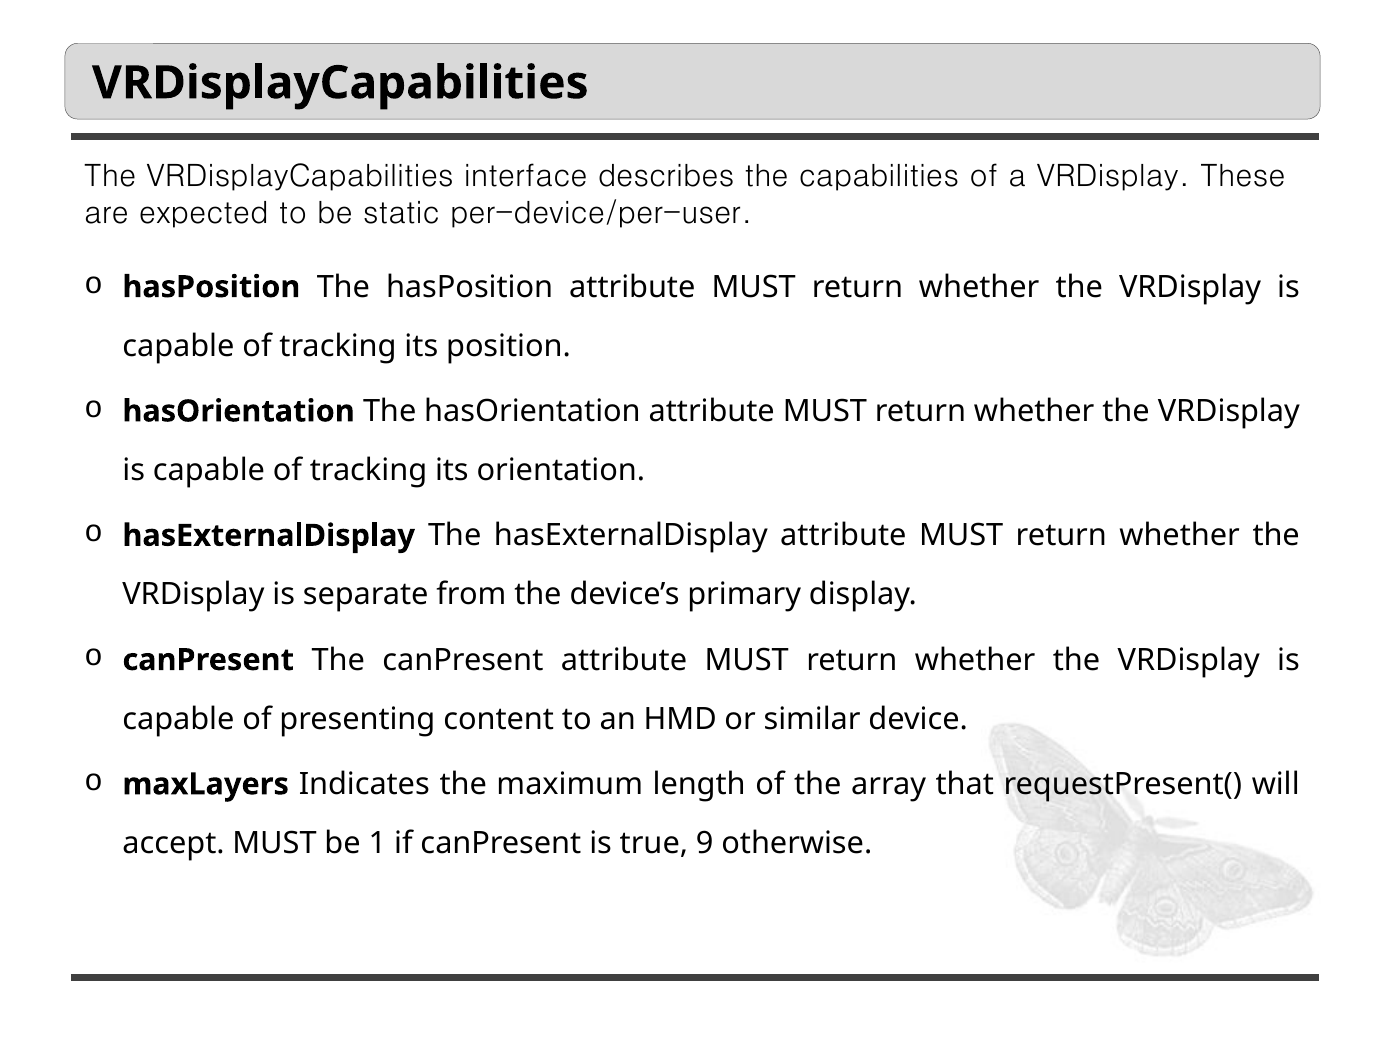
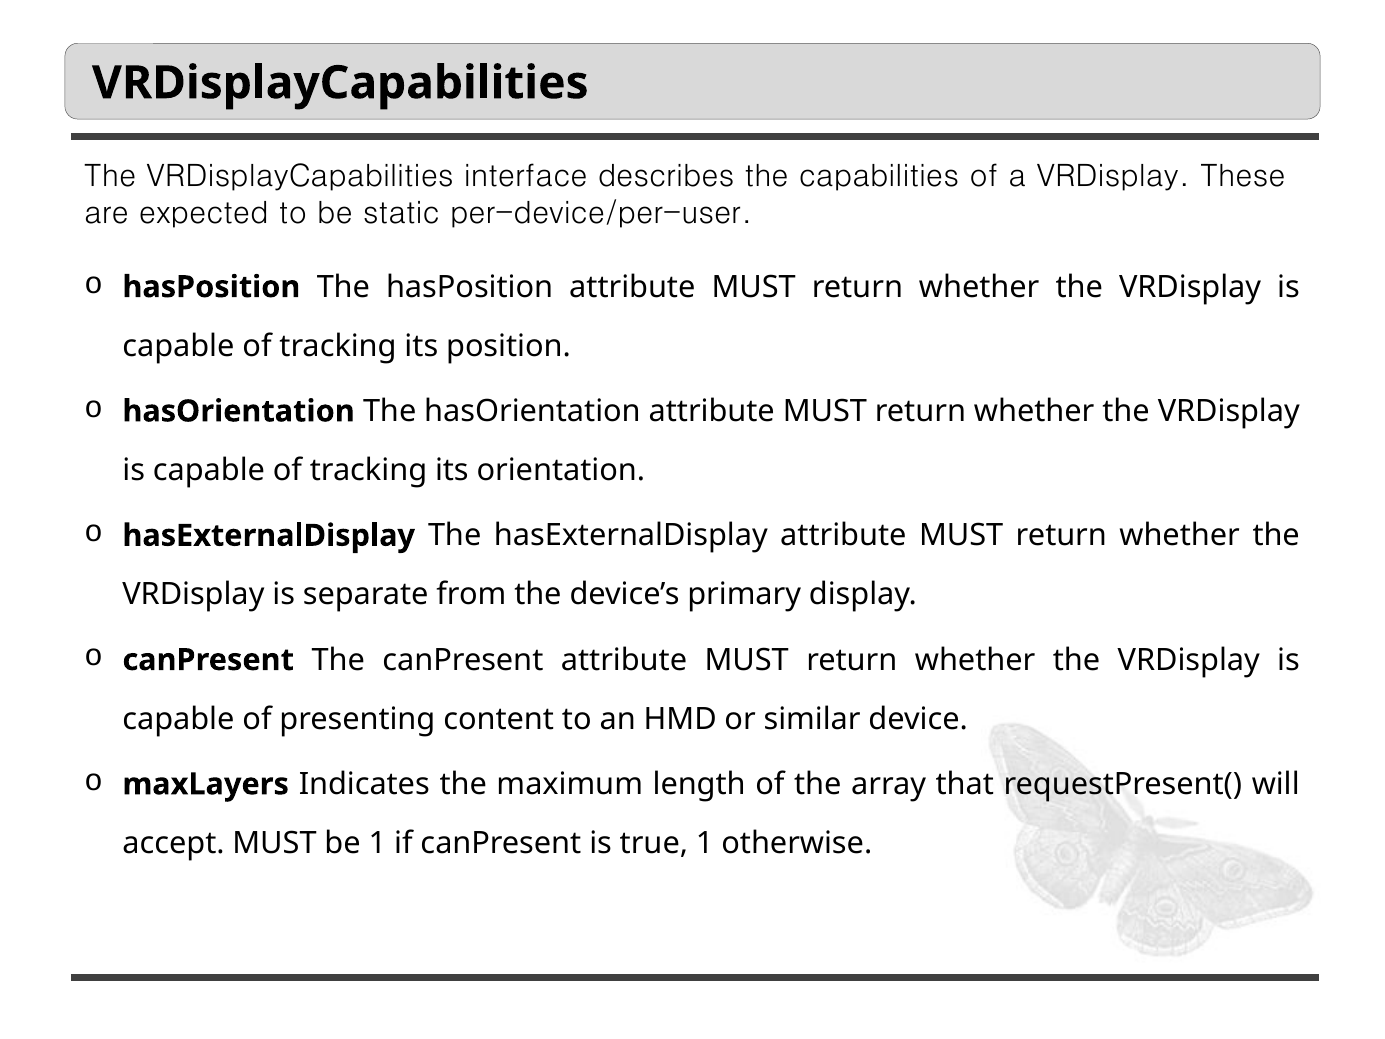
true 9: 9 -> 1 (705, 843)
